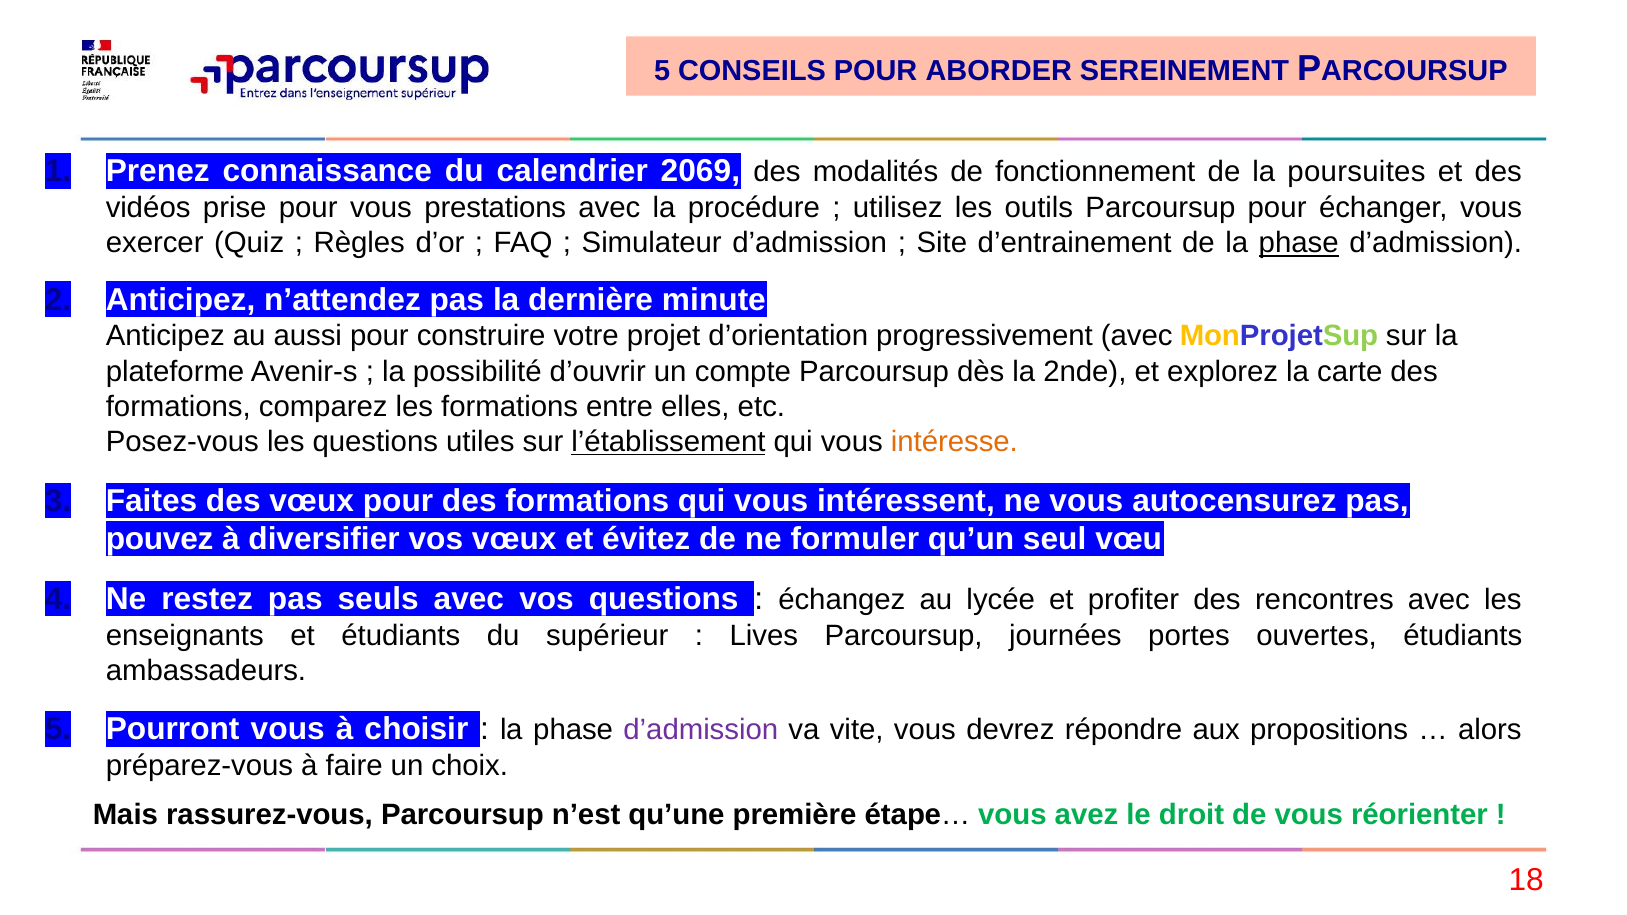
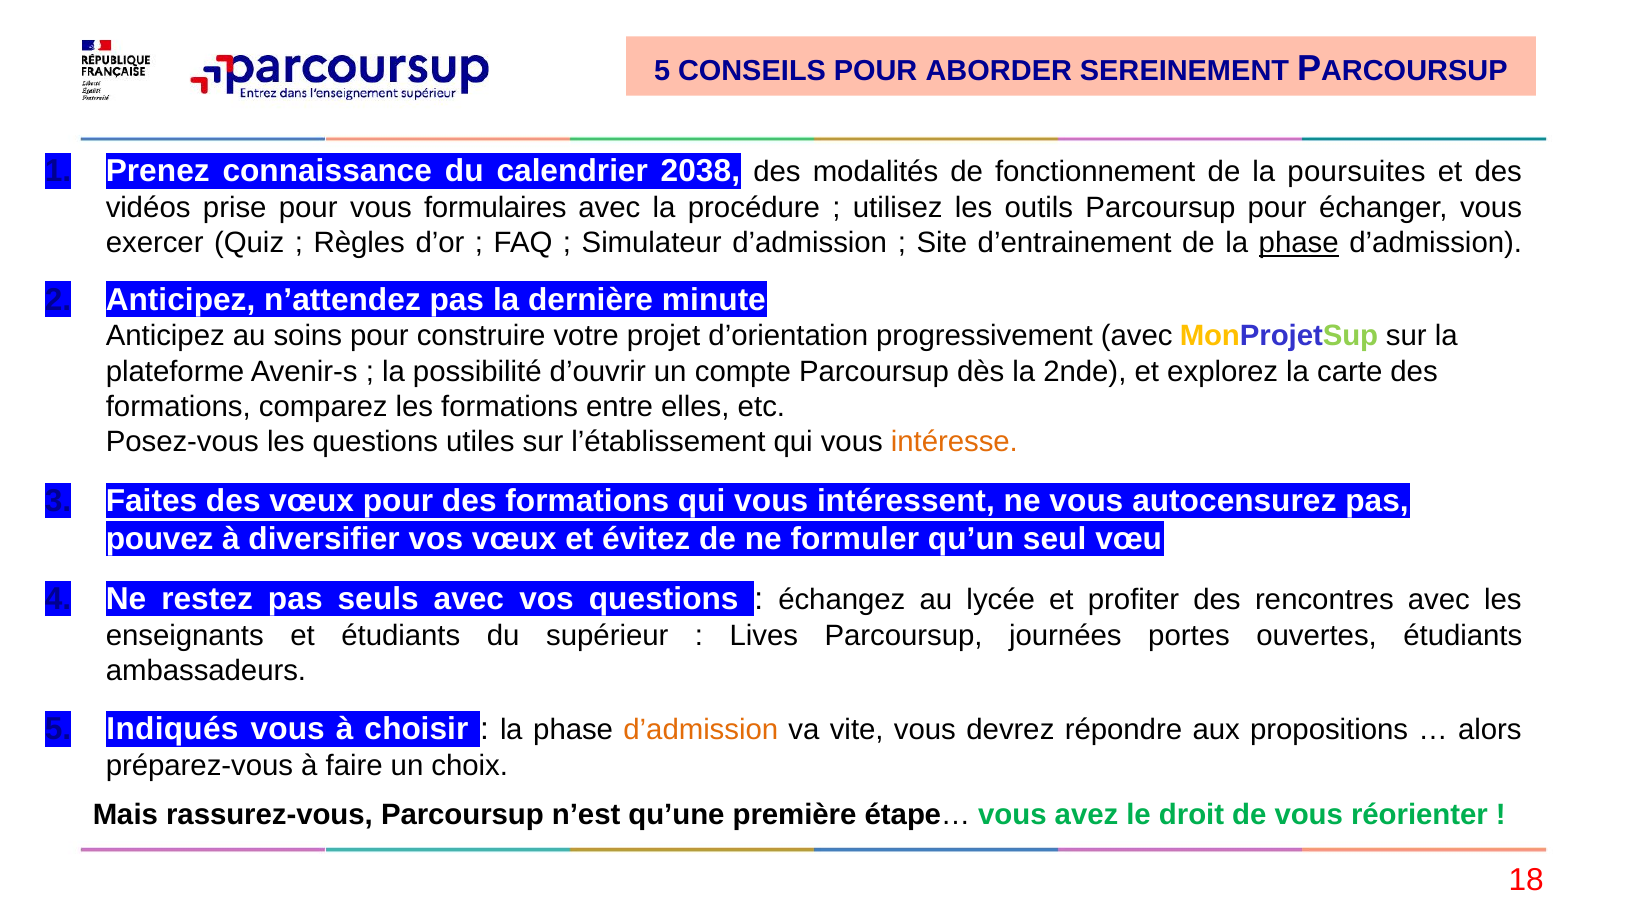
2069: 2069 -> 2038 (700, 171)
prestations: prestations -> formulaires (495, 208)
aussi: aussi -> soins (308, 336)
l’établissement underline: present -> none (668, 442)
Pourront: Pourront -> Indiqués (173, 730)
d’admission colour: purple -> orange (701, 730)
